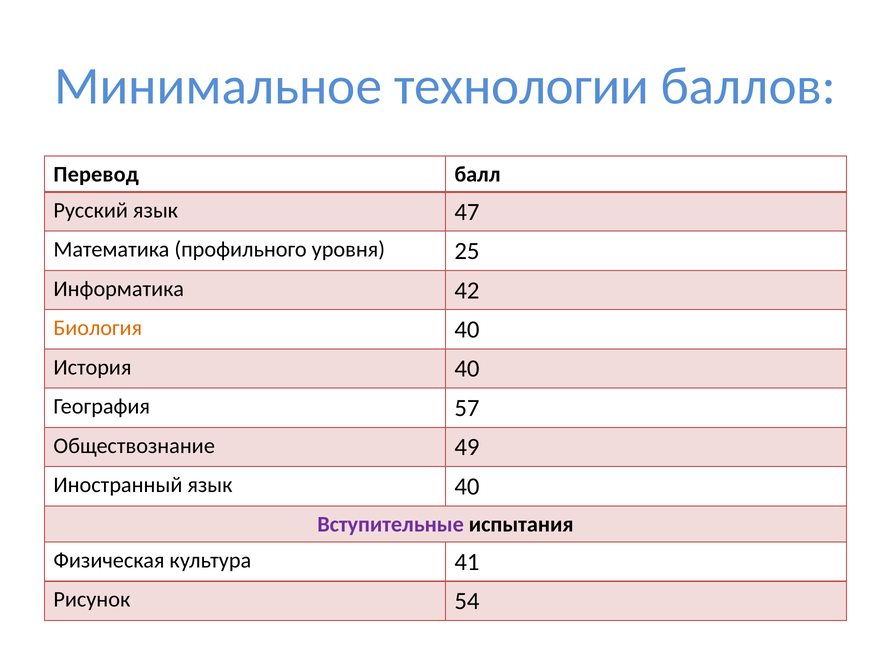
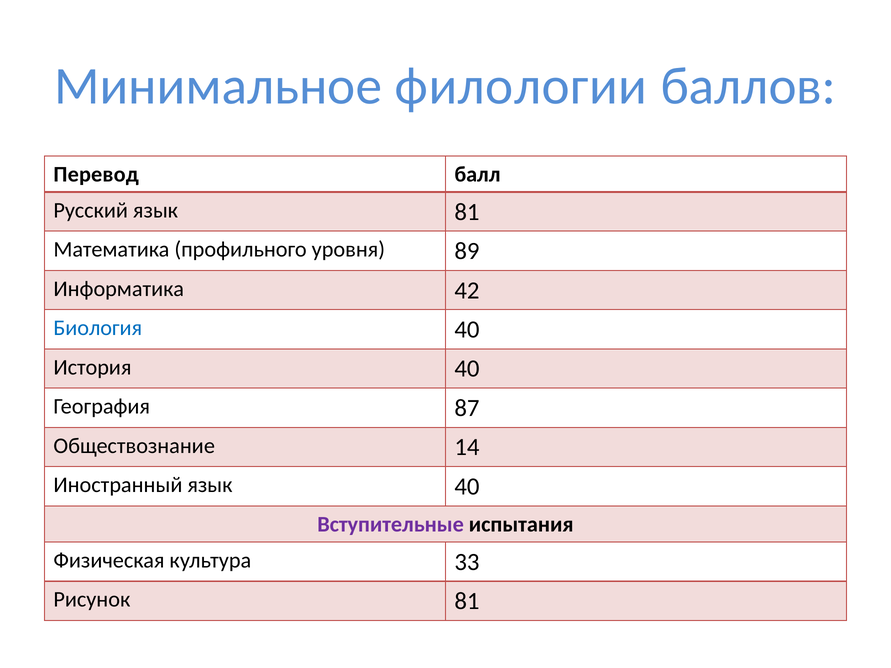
технологии: технологии -> филологии (521, 86)
язык 47: 47 -> 81 (467, 212)
25: 25 -> 89 (467, 251)
Биология colour: orange -> blue (98, 328)
57: 57 -> 87 (467, 408)
49: 49 -> 14 (467, 447)
41: 41 -> 33 (467, 562)
Рисунок 54: 54 -> 81 (467, 601)
